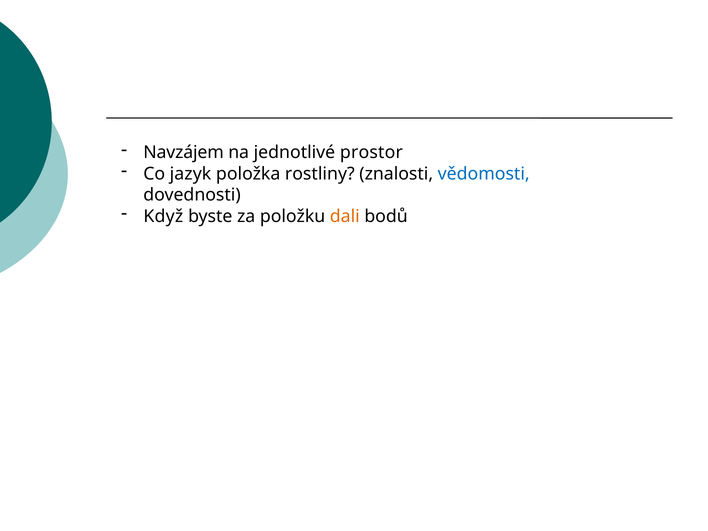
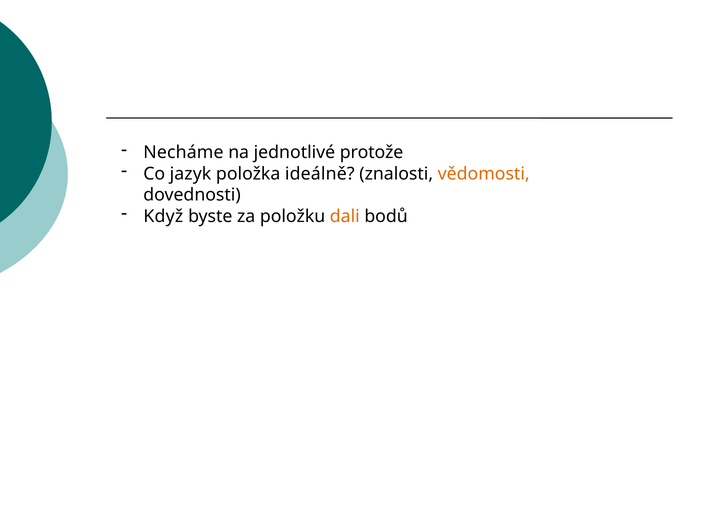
Navzájem: Navzájem -> Necháme (183, 153)
prostor: prostor -> protože (372, 153)
rostliny: rostliny -> ideálně (320, 174)
vědomosti colour: blue -> orange (484, 174)
